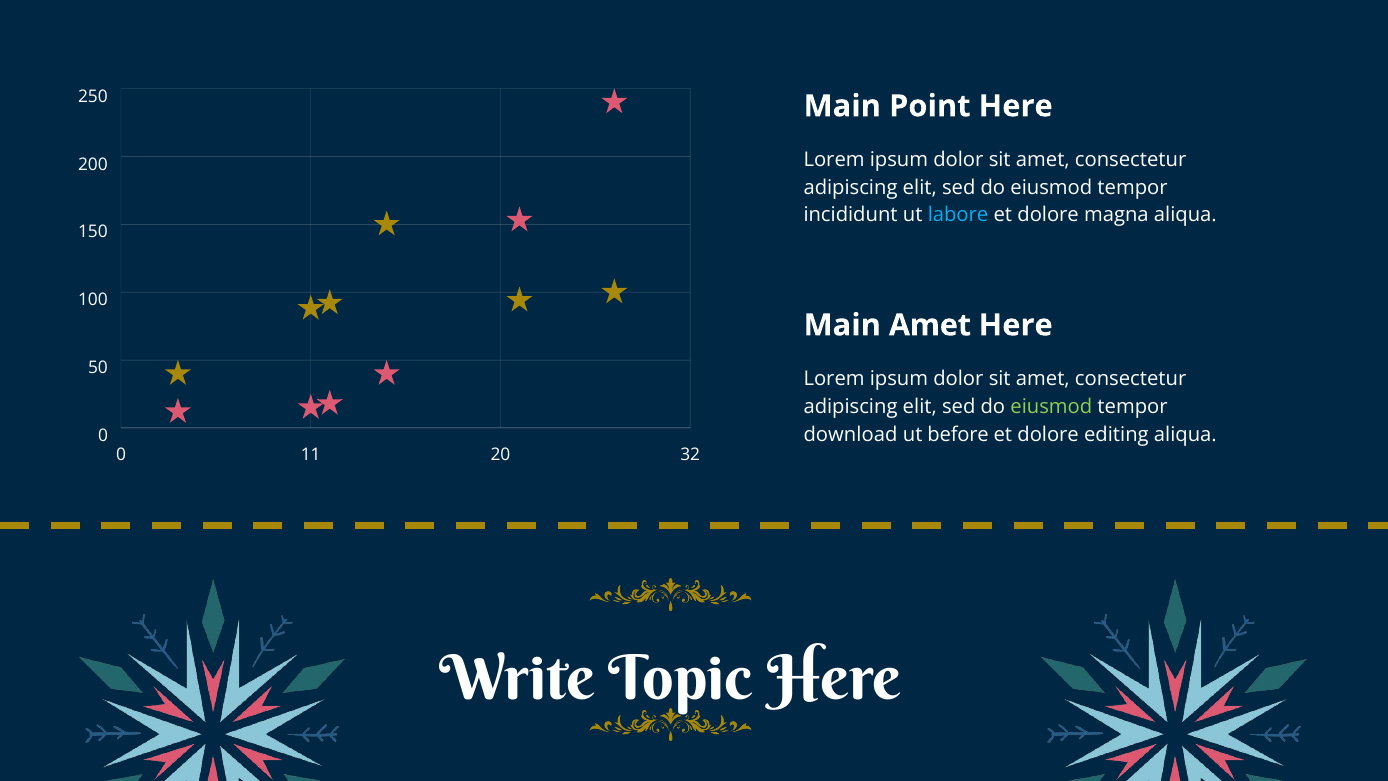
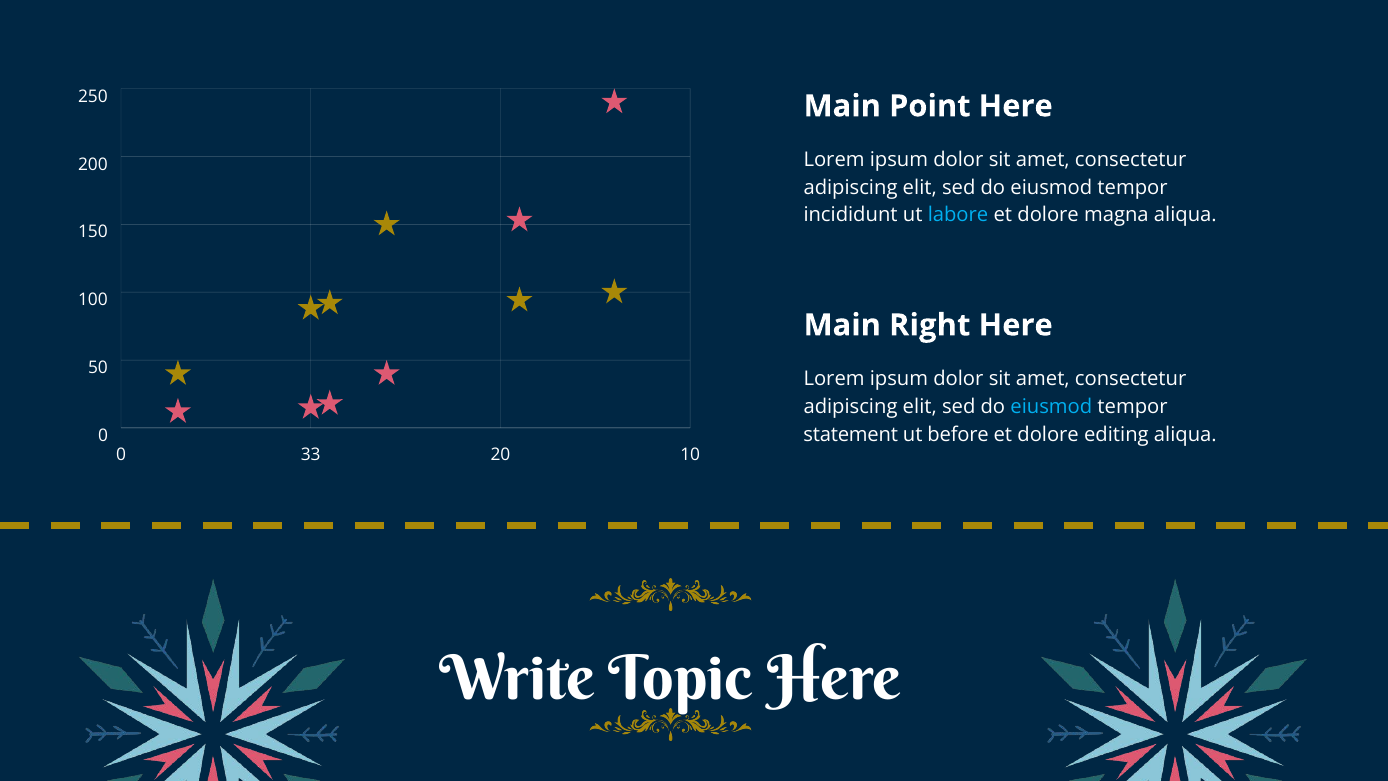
Main Amet: Amet -> Right (930, 325)
eiusmod colour: light green -> light blue (1051, 406)
download: download -> statement (851, 434)
11: 11 -> 33 (311, 455)
32: 32 -> 10 (690, 455)
